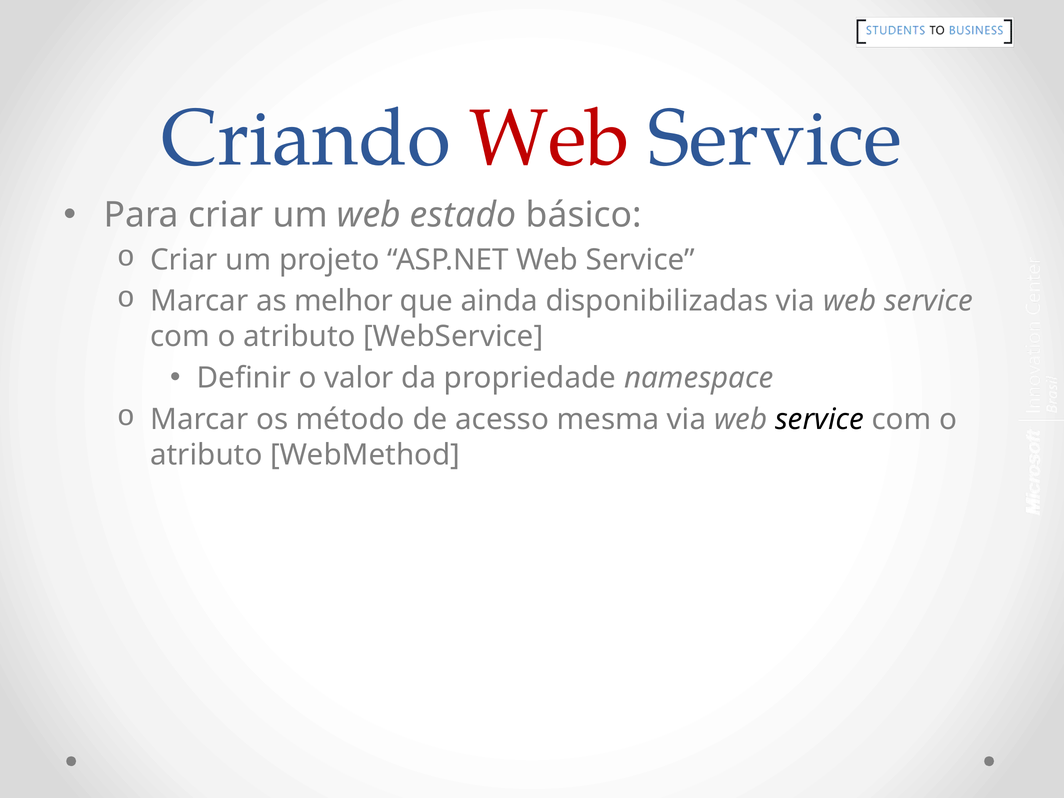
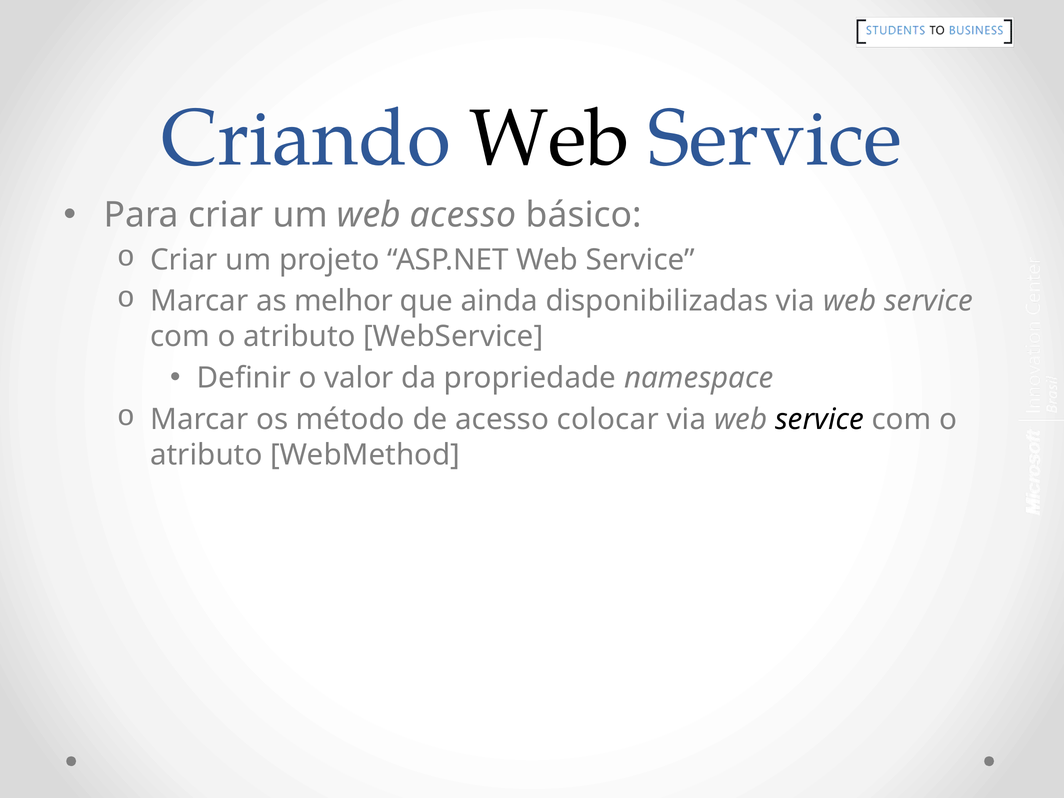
Web colour: red -> black (550, 139)
web estado: estado -> acesso (463, 215)
mesma: mesma -> colocar (608, 419)
